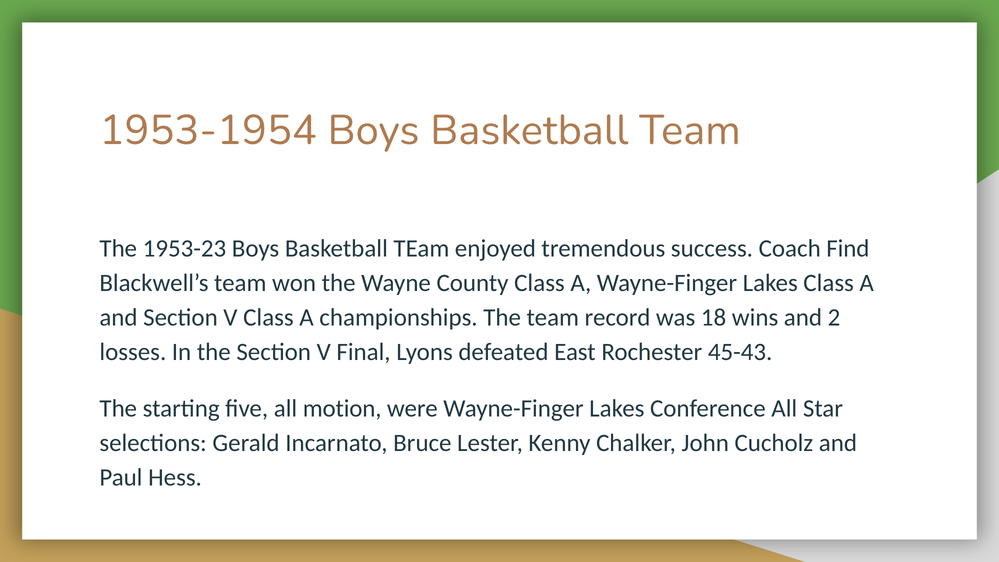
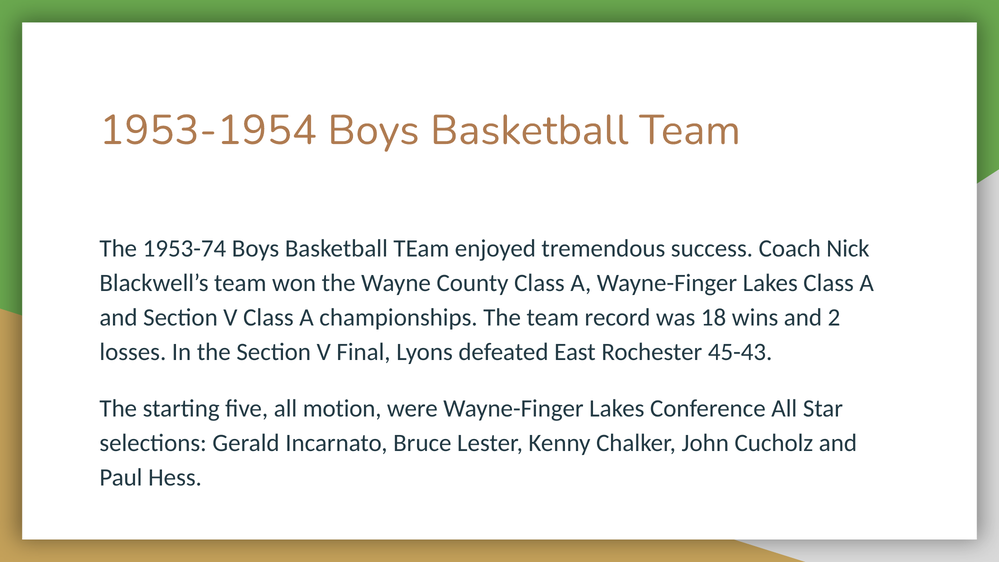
1953-23: 1953-23 -> 1953-74 (184, 249)
Find: Find -> Nick (848, 249)
